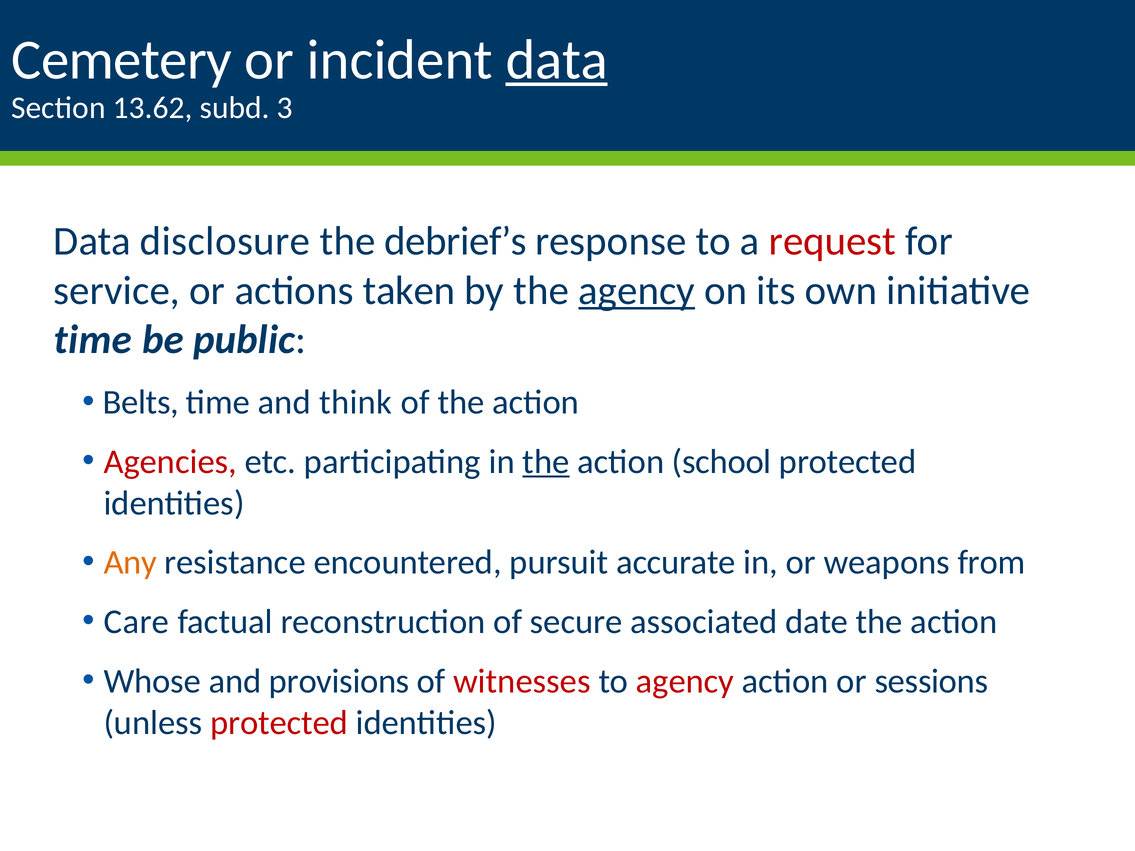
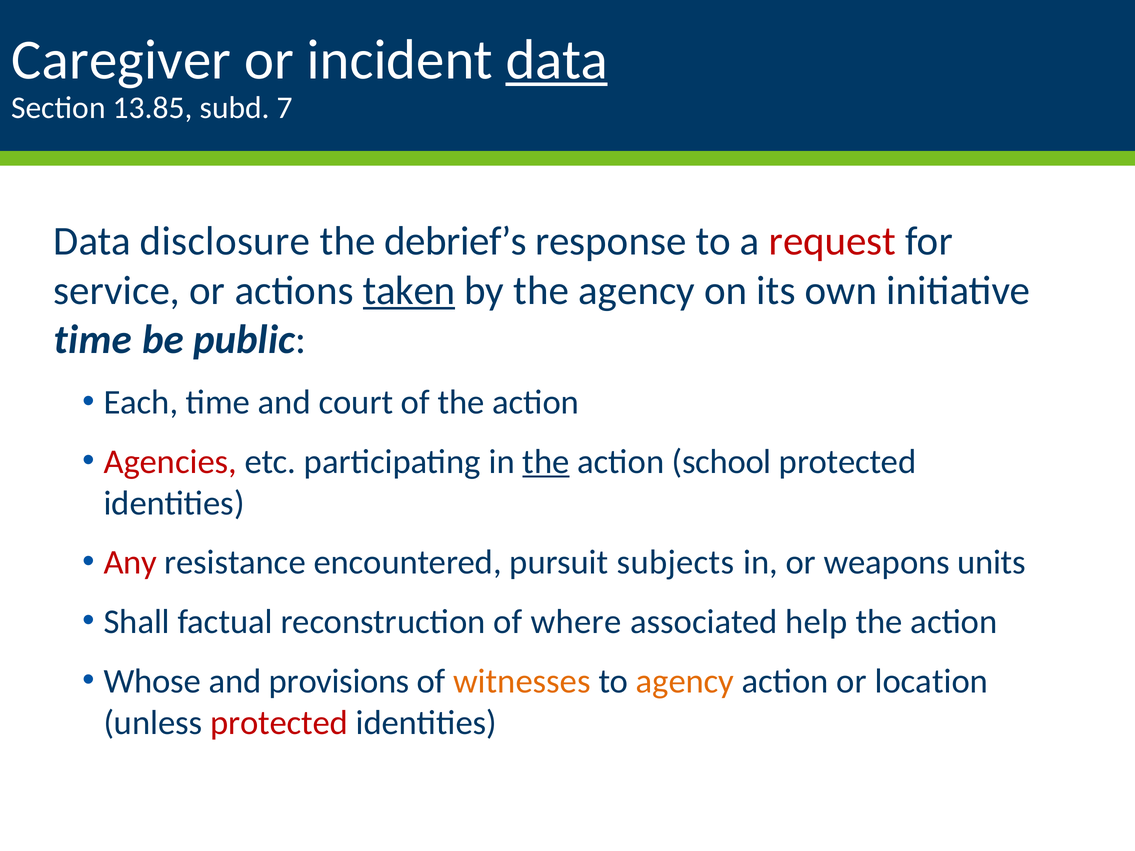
Cemetery: Cemetery -> Caregiver (121, 60)
13.62: 13.62 -> 13.85 (153, 108)
3: 3 -> 7 (285, 108)
taken underline: none -> present (409, 291)
agency underline: present -> none (637, 291)
Belts: Belts -> Each (141, 403)
think: think -> court (356, 403)
Any colour: orange -> red (130, 563)
accurate: accurate -> subjects (676, 563)
from: from -> units (992, 563)
Care: Care -> Shall (137, 622)
secure: secure -> where (576, 622)
date: date -> help (816, 622)
witnesses colour: red -> orange (522, 681)
agency colour: red -> orange (685, 681)
sessions: sessions -> location (931, 681)
